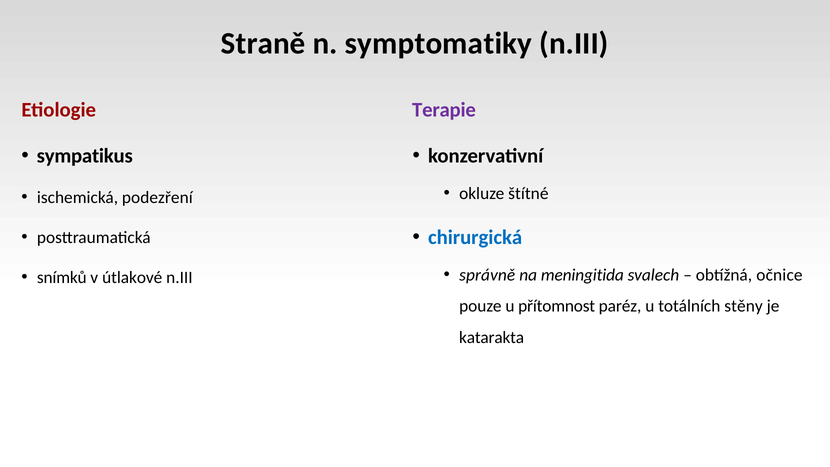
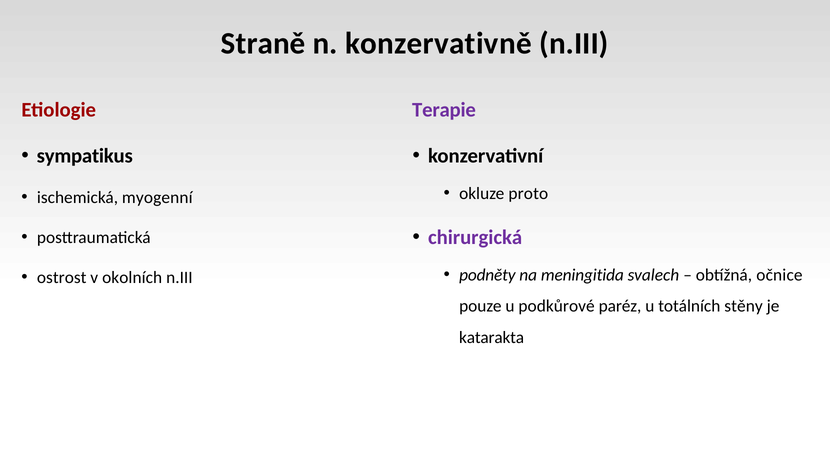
symptomatiky: symptomatiky -> konzervativně (438, 43)
štítné: štítné -> proto (528, 193)
podezření: podezření -> myogenní (157, 198)
chirurgická colour: blue -> purple (475, 238)
správně: správně -> podněty (487, 275)
snímků: snímků -> ostrost (62, 277)
útlakové: útlakové -> okolních (132, 277)
přítomnost: přítomnost -> podkůrové (557, 306)
